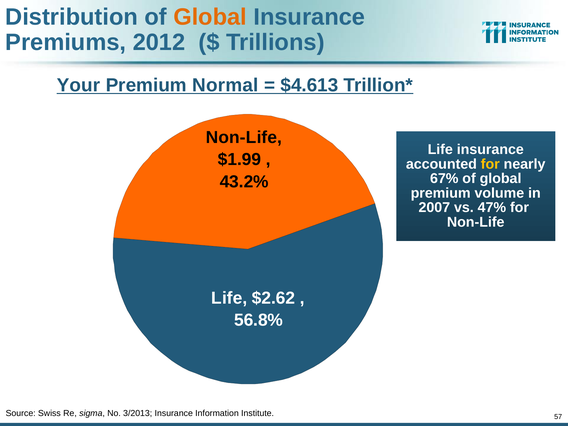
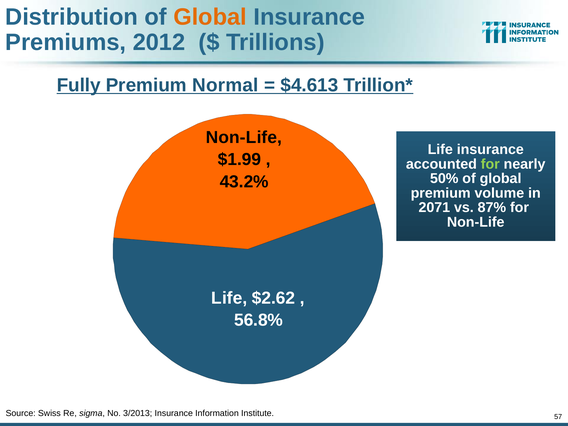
Your: Your -> Fully (79, 85)
for colour: yellow -> light green (490, 164)
67%: 67% -> 50% (444, 179)
2007: 2007 -> 2071 (434, 208)
47%: 47% -> 87% (492, 208)
